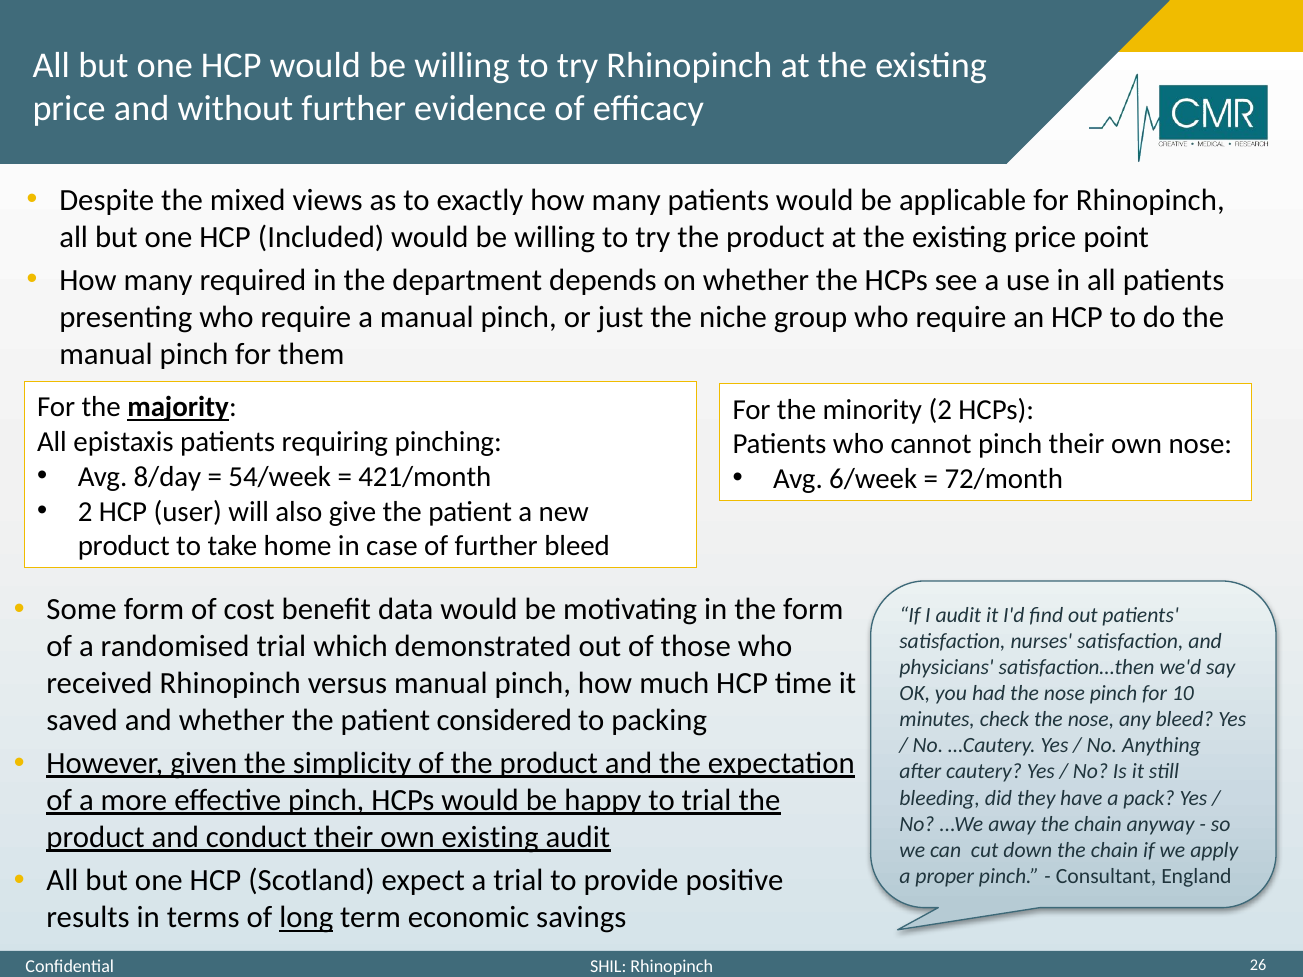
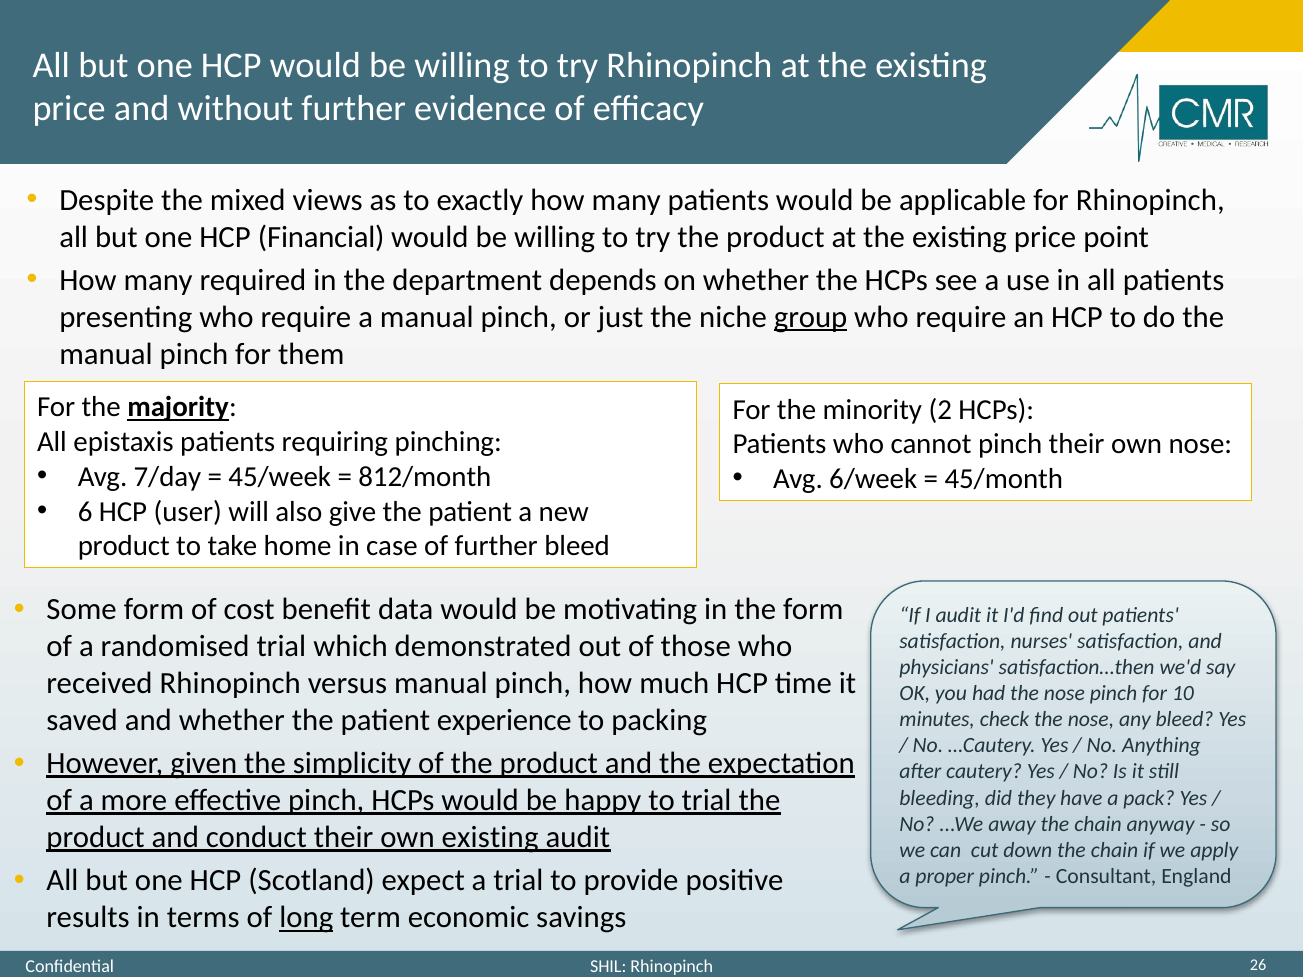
Included: Included -> Financial (321, 237)
group underline: none -> present (811, 317)
8/day: 8/day -> 7/day (167, 477)
54/week: 54/week -> 45/week (280, 477)
421/month: 421/month -> 812/month (425, 477)
72/month: 72/month -> 45/month (1004, 479)
2: 2 -> 6 (85, 512)
considered: considered -> experience (504, 721)
